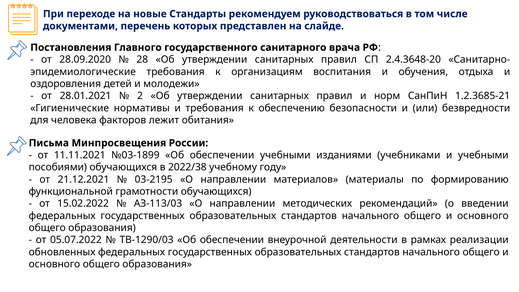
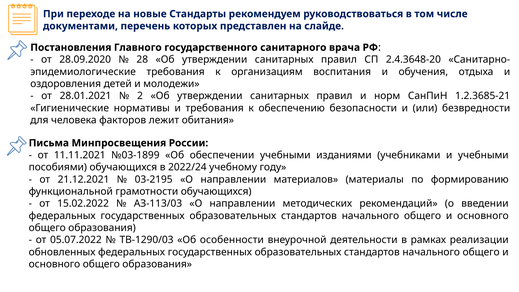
2022/38: 2022/38 -> 2022/24 (187, 167)
ТВ-1290/03 Об обеспечении: обеспечении -> особенности (232, 240)
